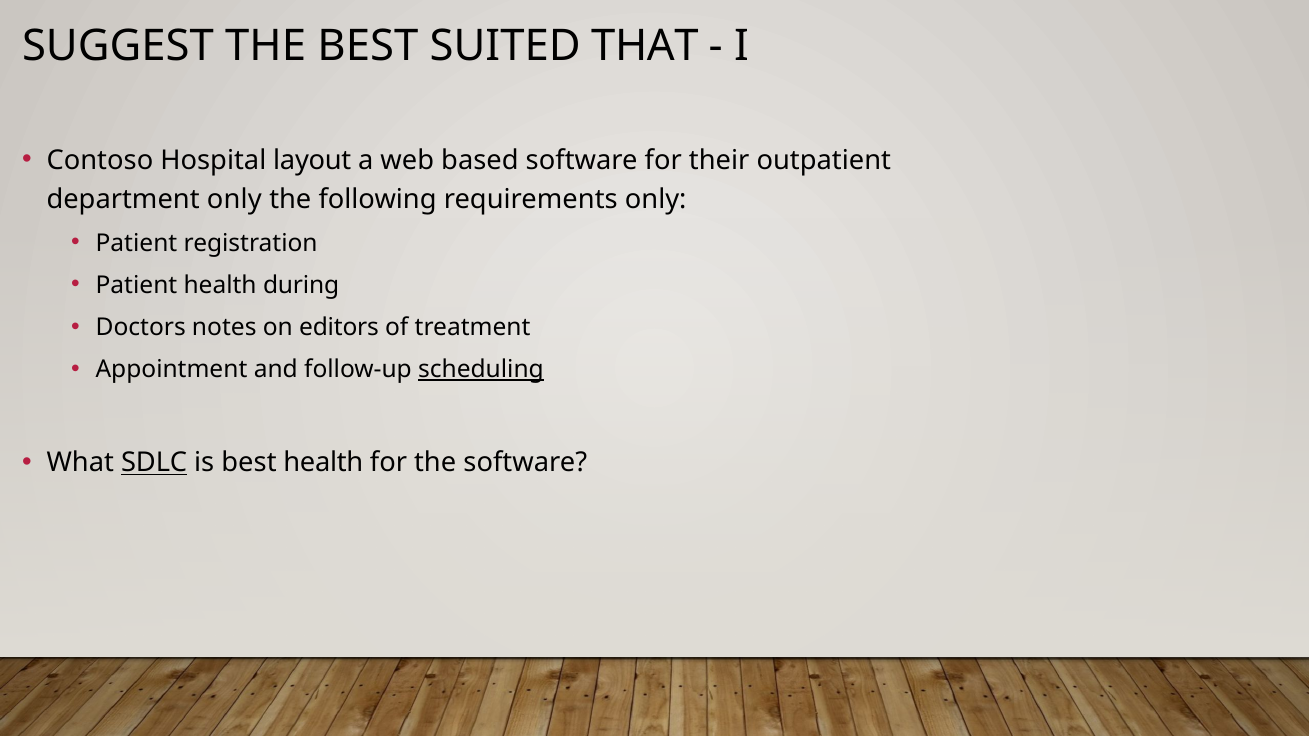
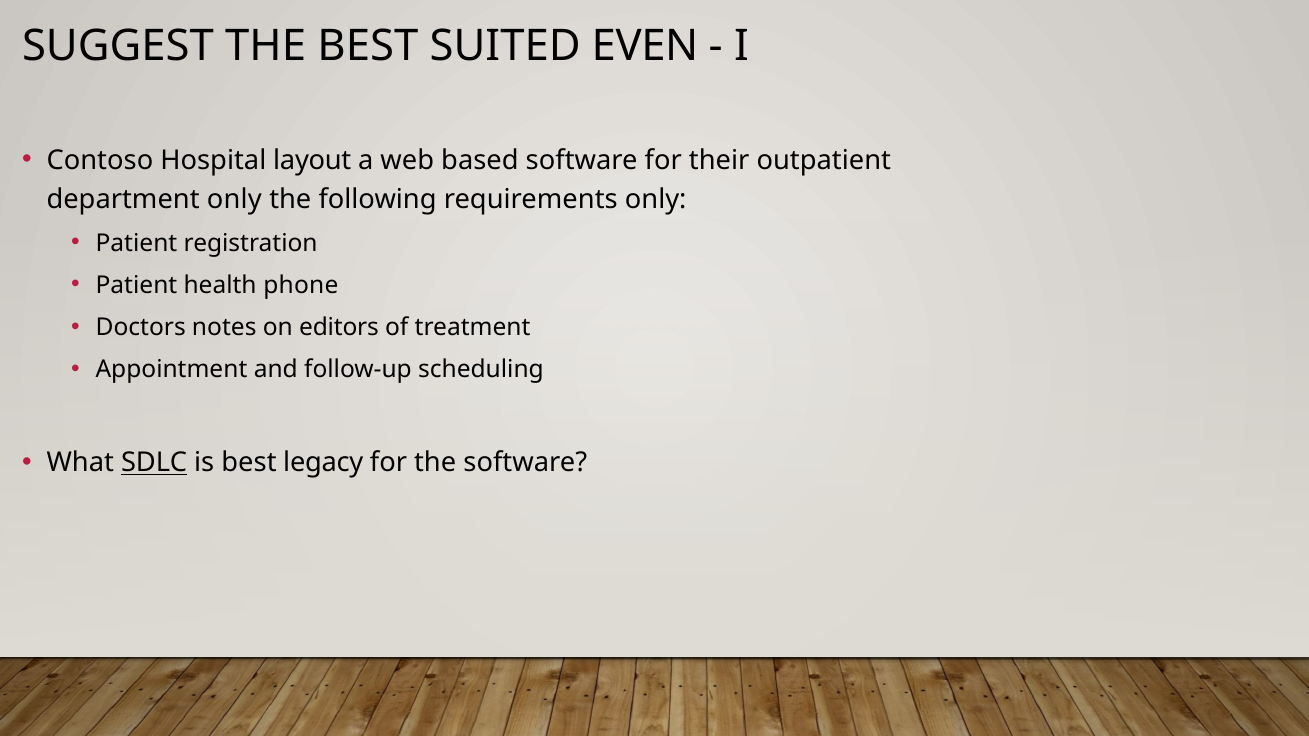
THAT: THAT -> EVEN (645, 46)
during: during -> phone (301, 285)
scheduling underline: present -> none (481, 370)
best health: health -> legacy (323, 463)
